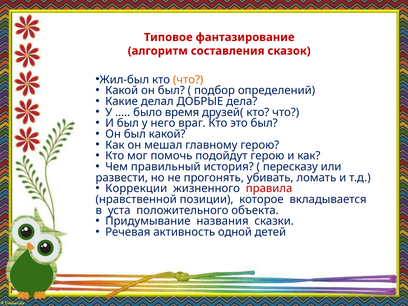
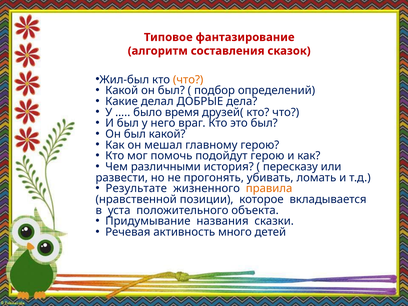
правильный: правильный -> различными (166, 167)
Коррекции: Коррекции -> Результате (136, 189)
правила colour: red -> orange (269, 189)
одной: одной -> много (235, 232)
